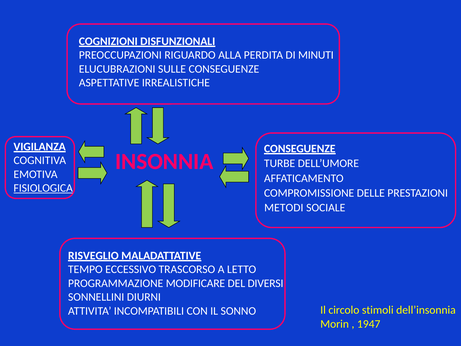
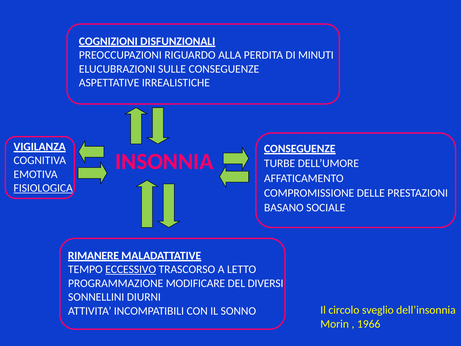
METODI: METODI -> BASANO (284, 208)
RISVEGLIO: RISVEGLIO -> RIMANERE (93, 255)
ECCESSIVO underline: none -> present (131, 269)
stimoli: stimoli -> sveglio (378, 310)
1947: 1947 -> 1966 (369, 324)
